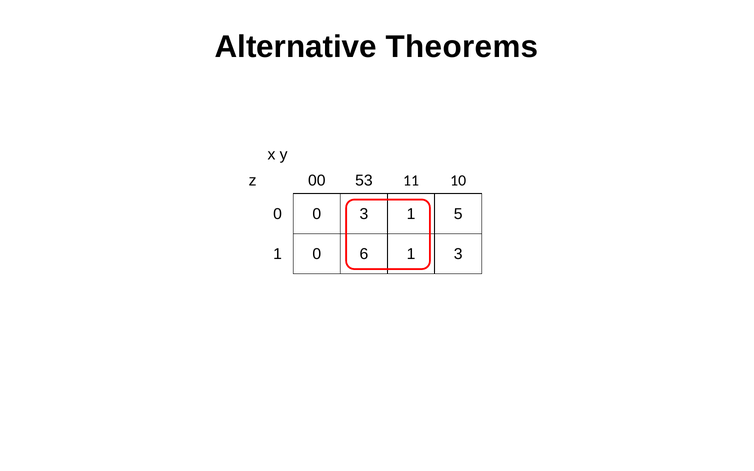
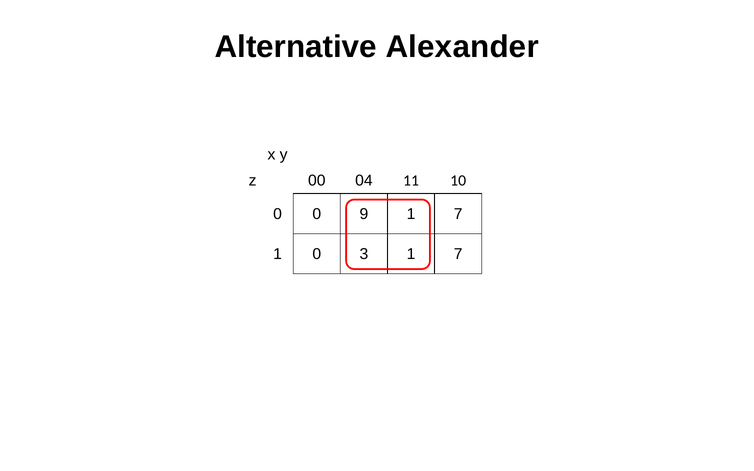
Theorems: Theorems -> Alexander (462, 47)
53: 53 -> 04 (364, 181)
0 3: 3 -> 9 (364, 214)
5: 5 -> 7 (458, 214)
6: 6 -> 3 (364, 254)
3: 3 -> 7 (458, 254)
